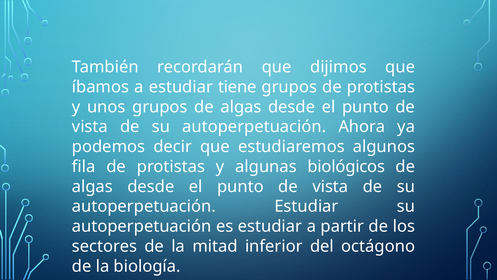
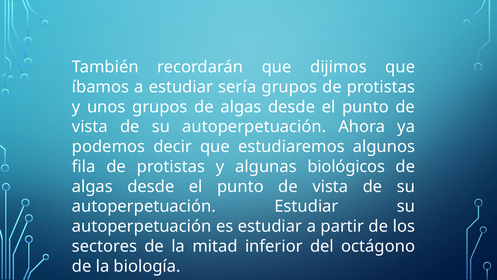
tiene: tiene -> sería (237, 87)
